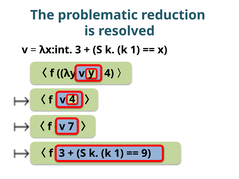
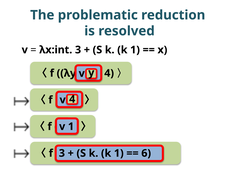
v 7: 7 -> 1 (71, 127)
9: 9 -> 6 (146, 153)
